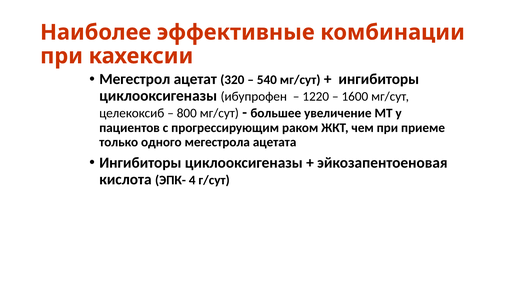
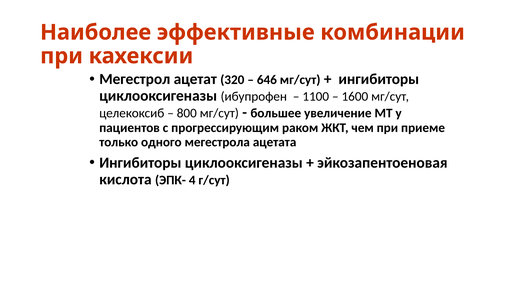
540: 540 -> 646 (267, 80)
1220: 1220 -> 1100 (316, 97)
